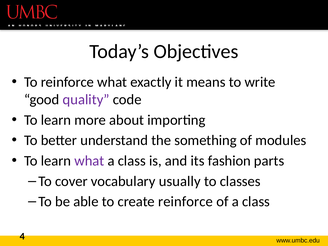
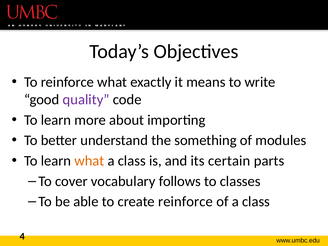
what colour: purple -> orange (89, 161)
fashion: fashion -> certain (229, 161)
usually: usually -> follows (180, 181)
